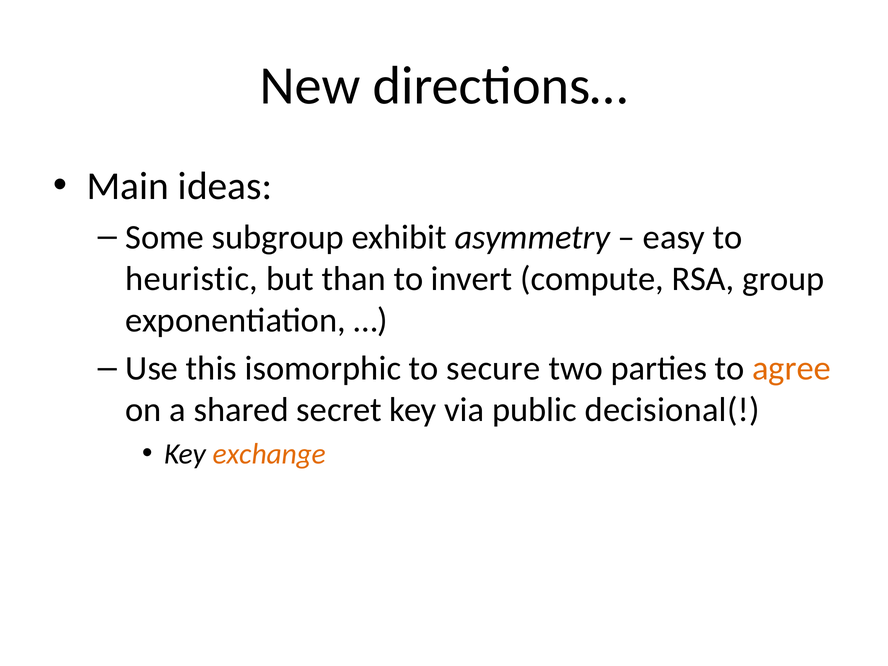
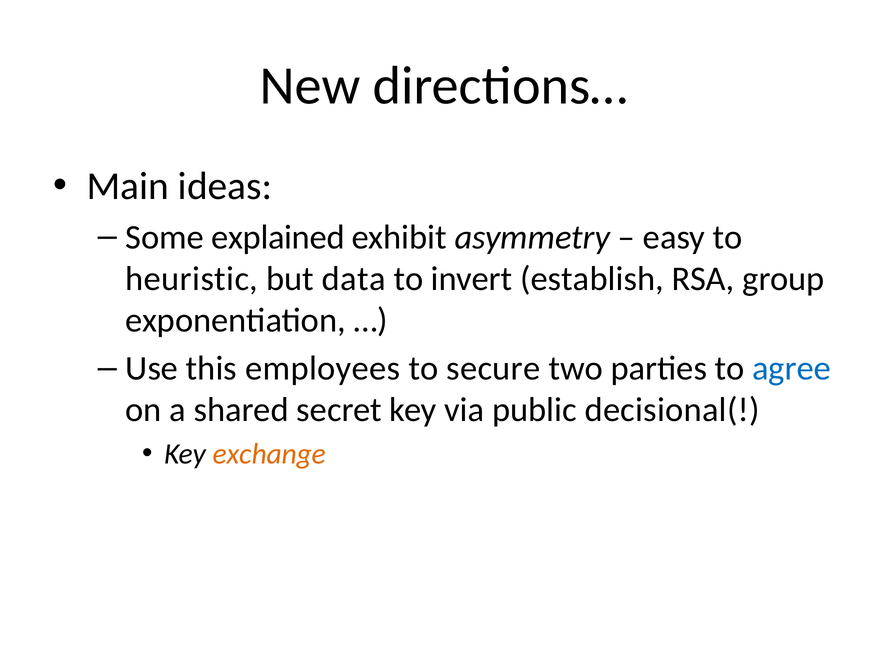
subgroup: subgroup -> explained (278, 237)
than: than -> data (354, 279)
compute: compute -> establish (592, 279)
isomorphic: isomorphic -> employees (323, 369)
agree colour: orange -> blue (791, 369)
